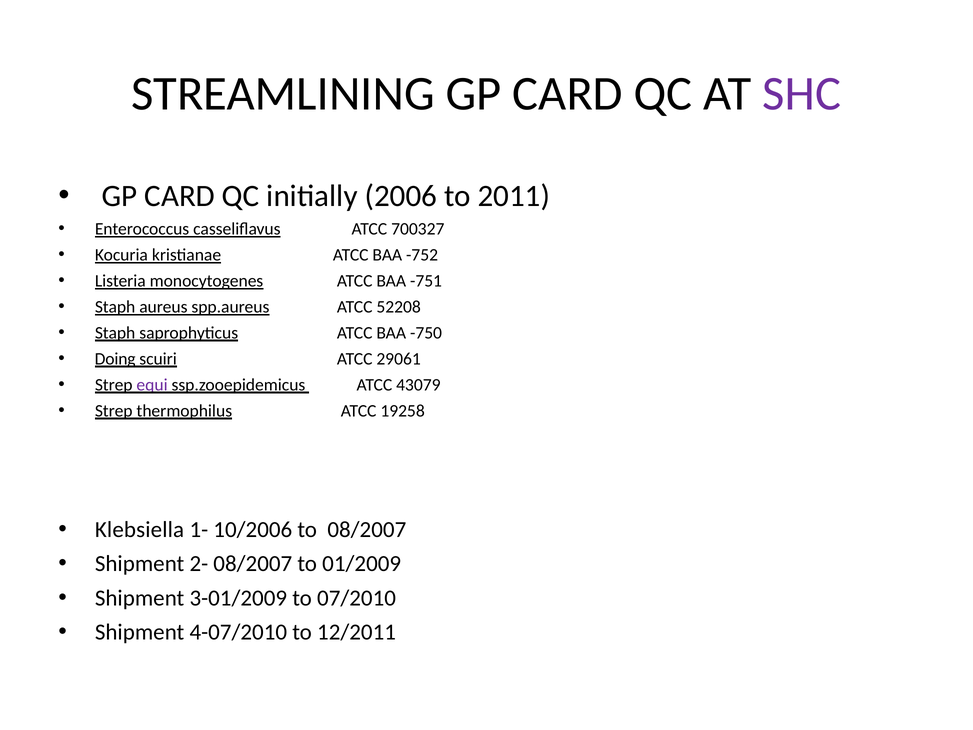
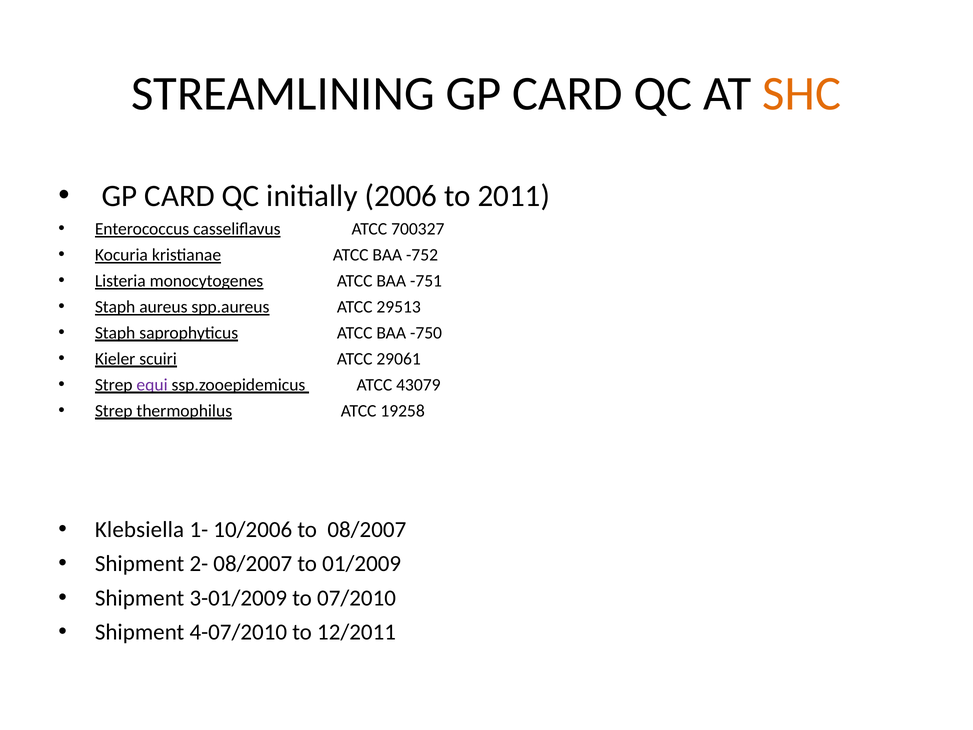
SHC colour: purple -> orange (802, 93)
52208: 52208 -> 29513 (399, 307)
Doing: Doing -> Kieler (115, 359)
